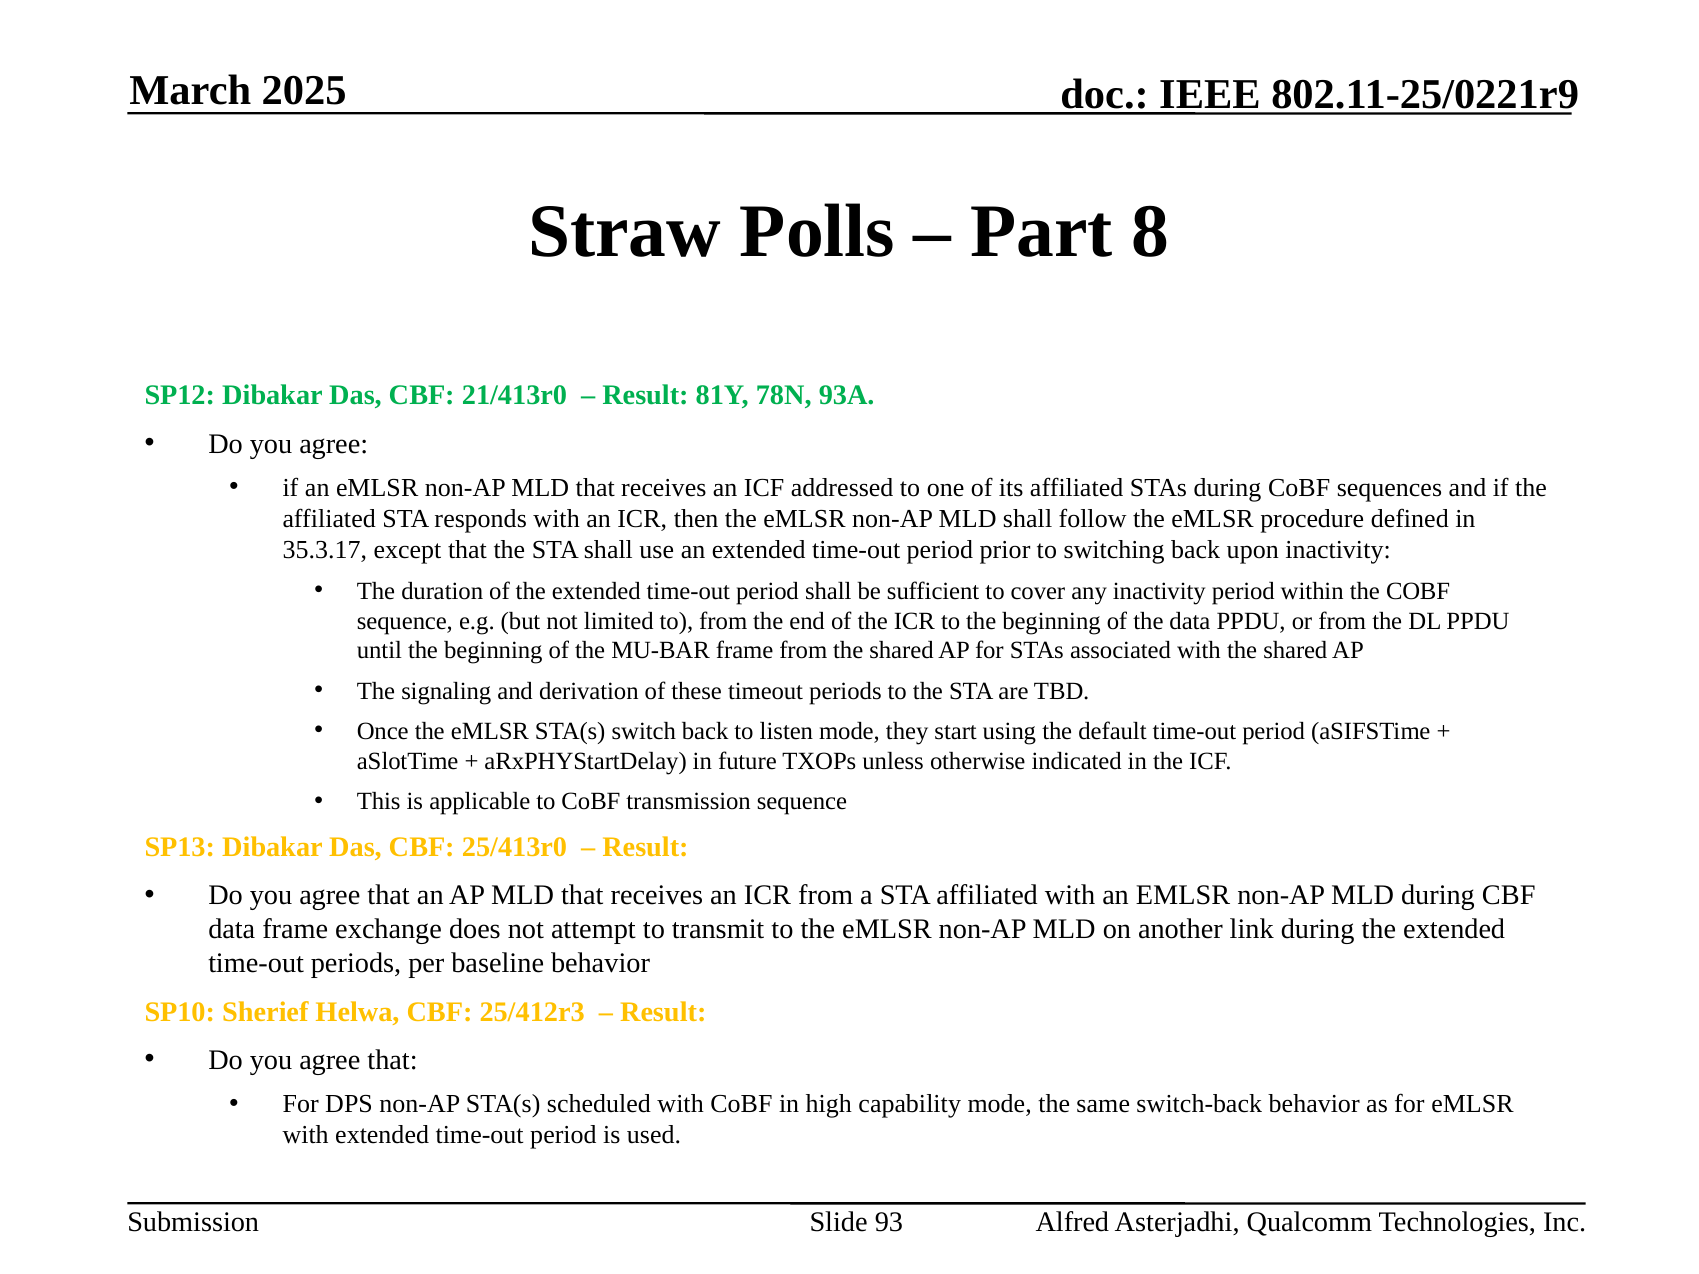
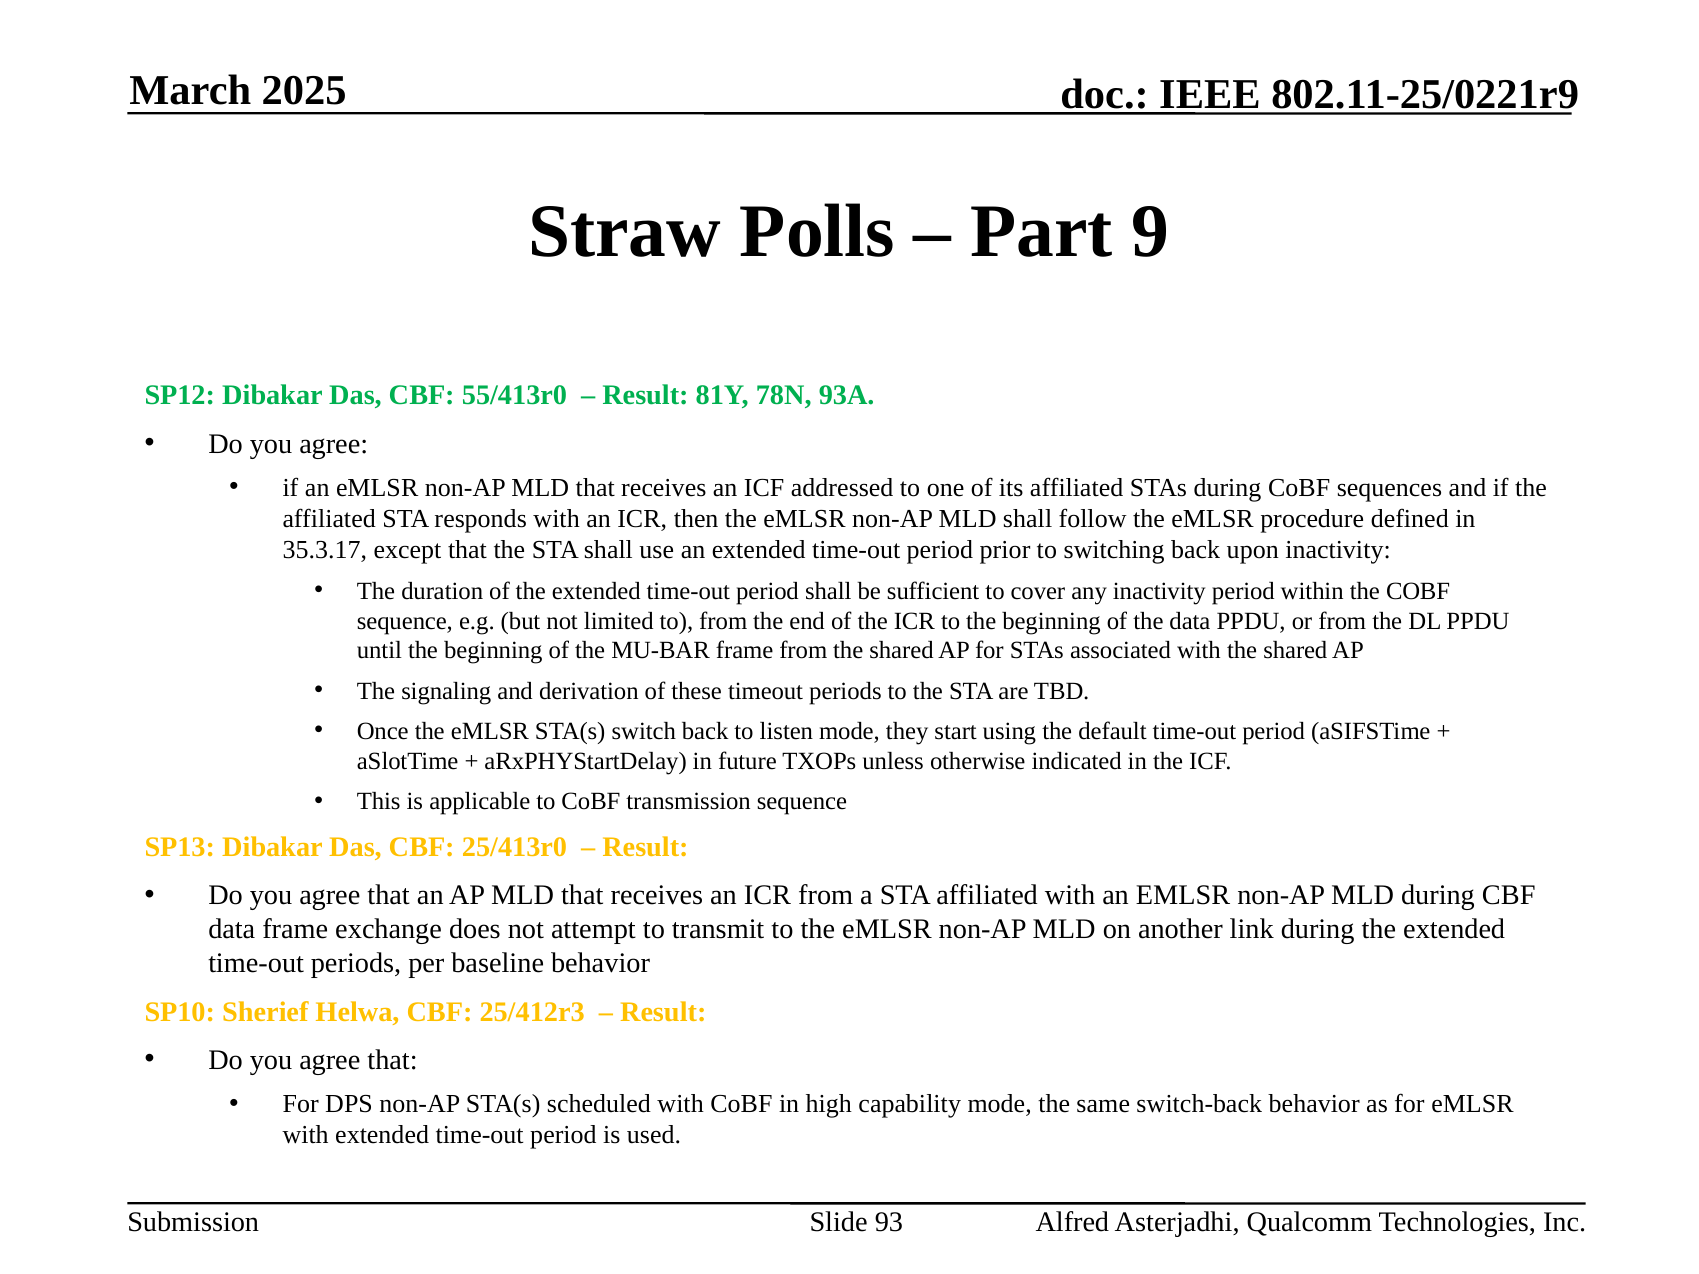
8: 8 -> 9 (1151, 232)
21/413r0: 21/413r0 -> 55/413r0 (514, 396)
